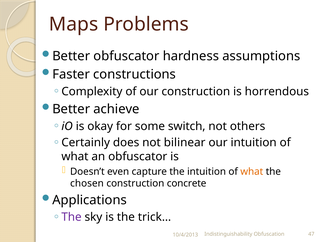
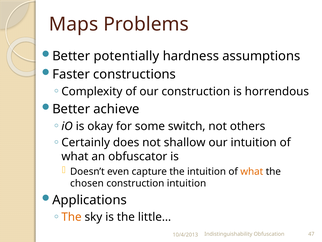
Better obfuscator: obfuscator -> potentially (126, 56)
bilinear: bilinear -> shallow (185, 142)
construction concrete: concrete -> intuition (187, 183)
The colour: purple -> orange (71, 217)
trick…: trick… -> little… (155, 217)
